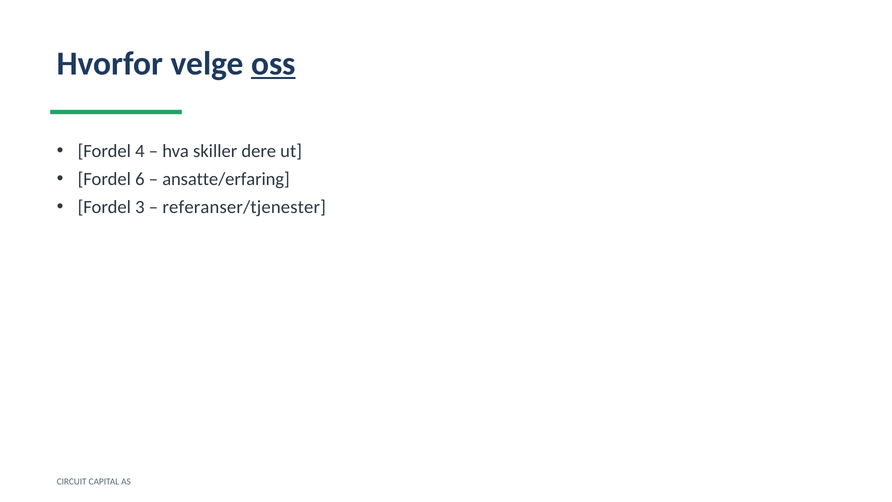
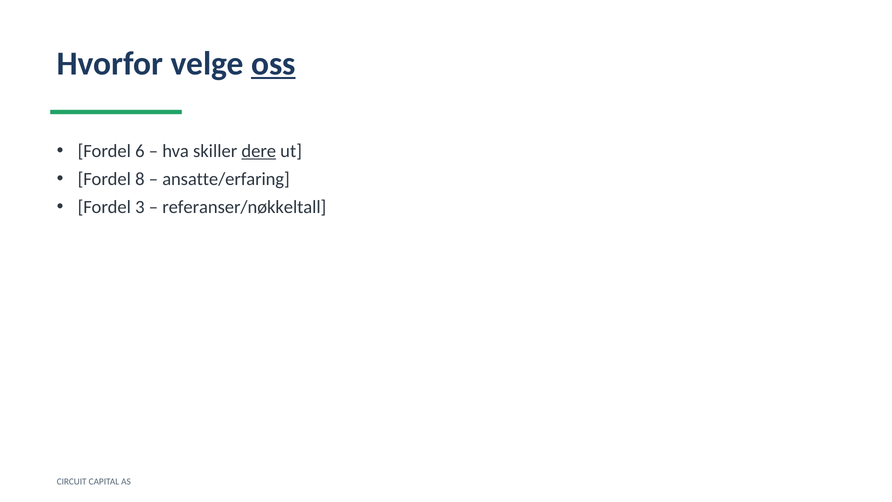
4: 4 -> 6 (140, 151)
dere underline: none -> present (259, 151)
6: 6 -> 8 (140, 179)
referanser/tjenester: referanser/tjenester -> referanser/nøkkeltall (244, 207)
